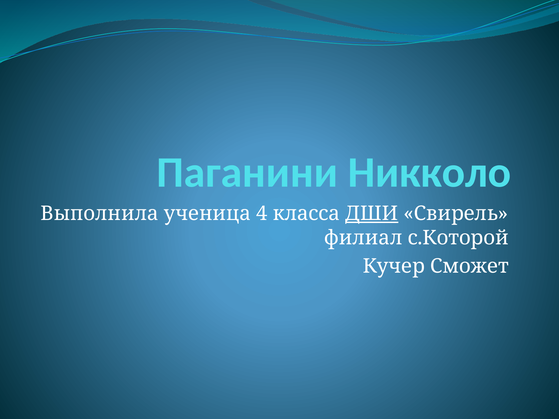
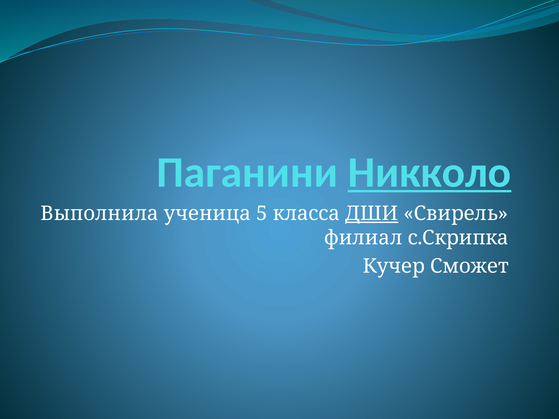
Никколо underline: none -> present (430, 173)
4: 4 -> 5 (262, 214)
с.Которой: с.Которой -> с.Скрипка (458, 238)
